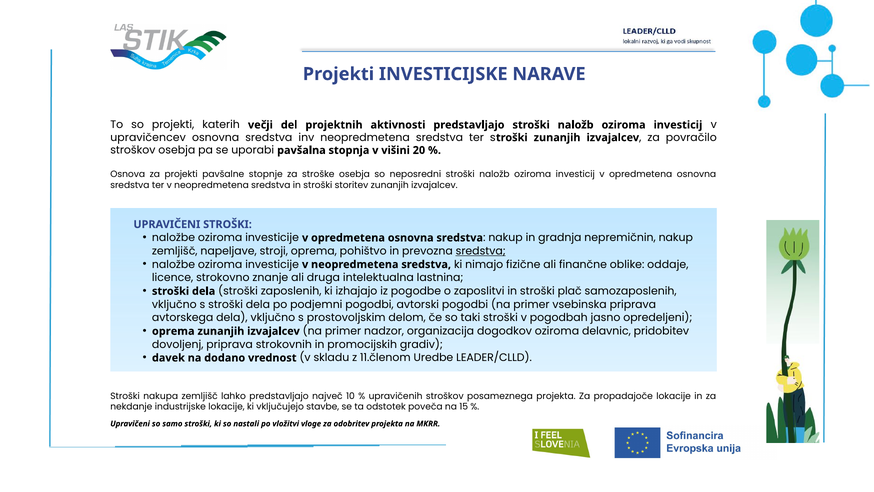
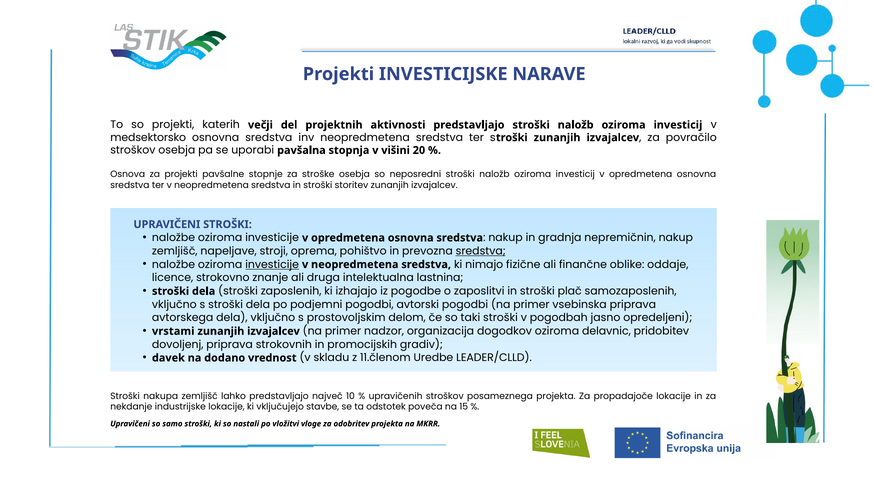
upravičencev: upravičencev -> medsektorsko (148, 137)
investicije underline: none -> present (272, 264)
oprema: oprema -> vrstami (173, 331)
